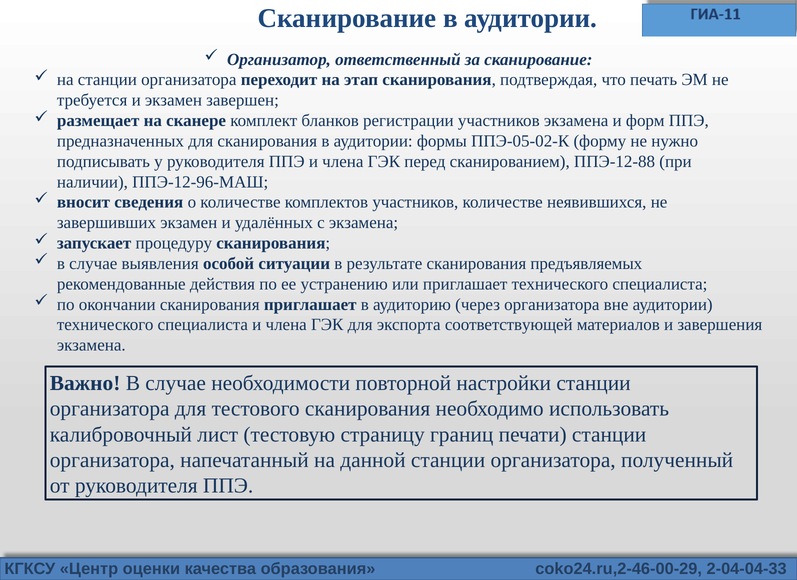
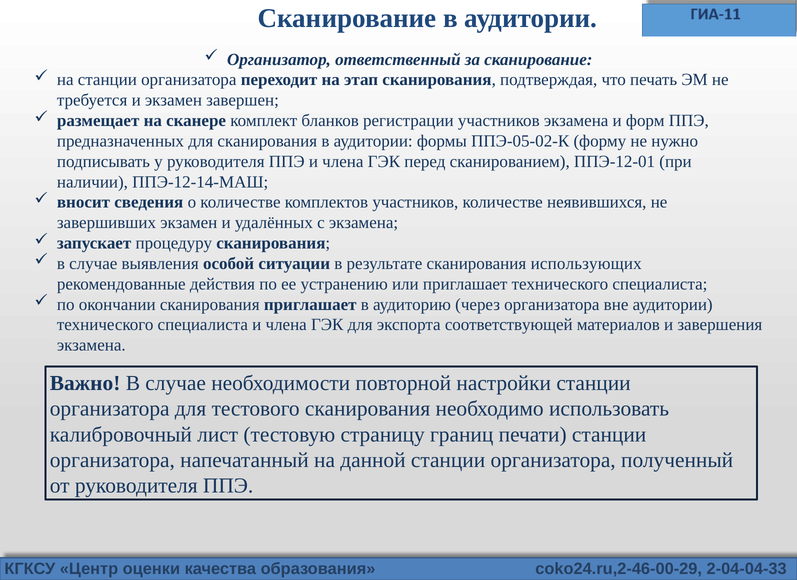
ППЭ-12-88: ППЭ-12-88 -> ППЭ-12-01 (615, 162)
ППЭ-12-96-МАШ: ППЭ-12-96-МАШ -> ППЭ-12-14-МАШ (200, 182)
предъявляемых: предъявляемых -> использующих (586, 264)
